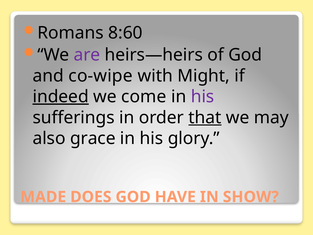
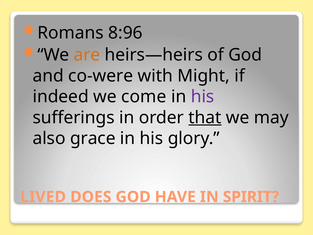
8:60: 8:60 -> 8:96 (125, 33)
are colour: purple -> orange (87, 55)
co-wipe: co-wipe -> co-were (101, 76)
indeed underline: present -> none (61, 97)
MADE: MADE -> LIVED (43, 197)
SHOW: SHOW -> SPIRIT (251, 197)
